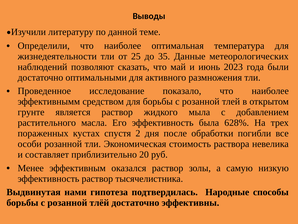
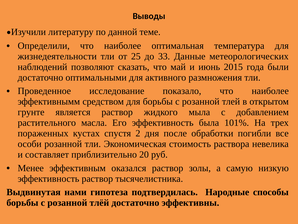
35: 35 -> 33 (164, 56)
2023: 2023 -> 2015 (233, 67)
628%: 628% -> 101% (237, 123)
